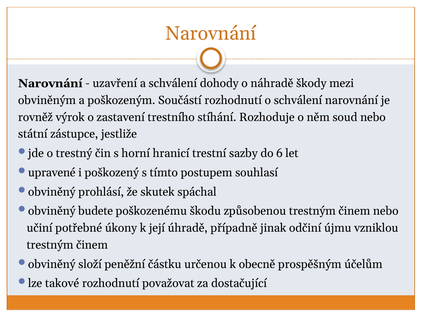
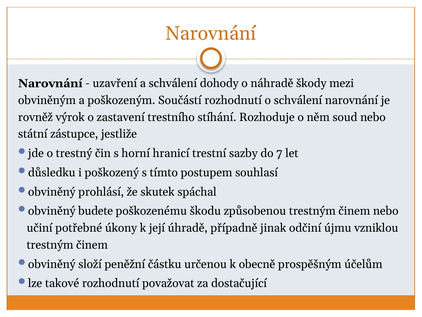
6: 6 -> 7 (279, 153)
upravené: upravené -> důsledku (52, 172)
